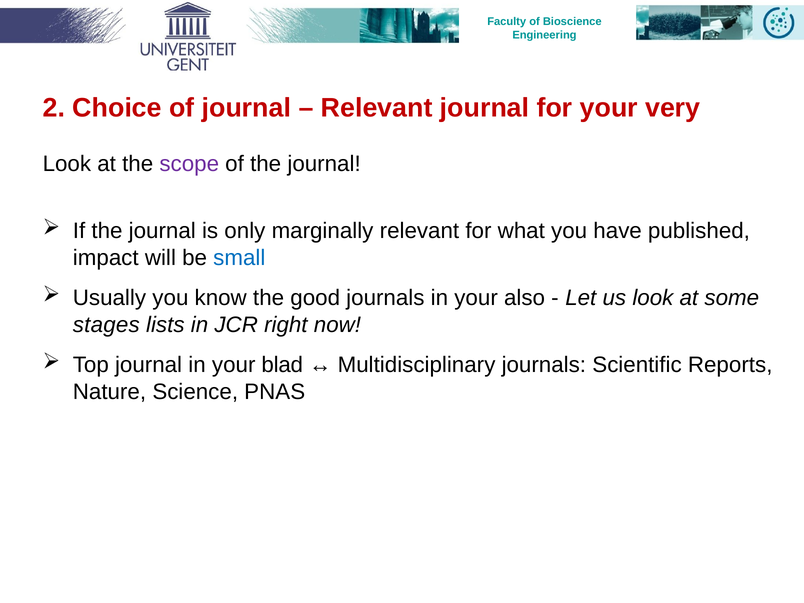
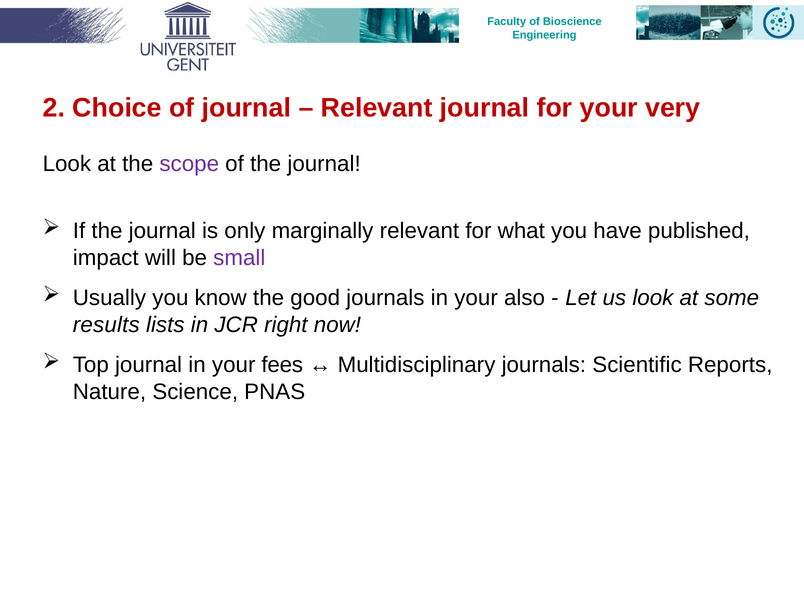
small colour: blue -> purple (239, 258)
stages: stages -> results (106, 325)
blad: blad -> fees (282, 365)
